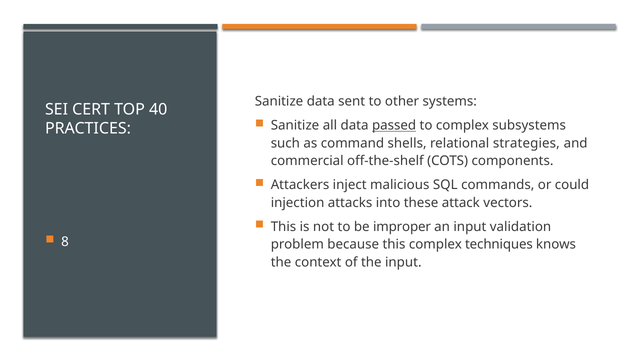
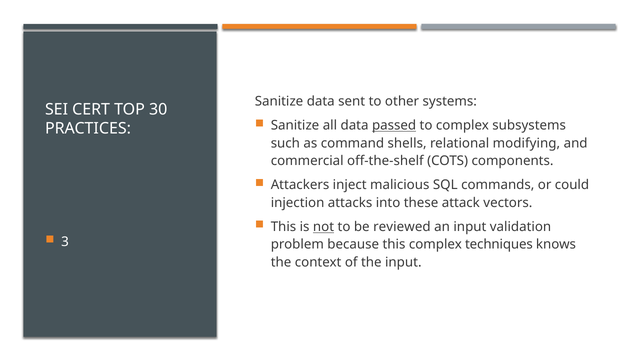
40: 40 -> 30 (158, 109)
strategies: strategies -> modifying (526, 143)
not underline: none -> present (324, 227)
improper: improper -> reviewed (402, 227)
8: 8 -> 3 (65, 241)
